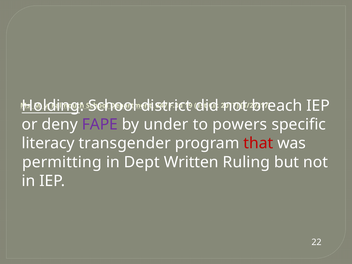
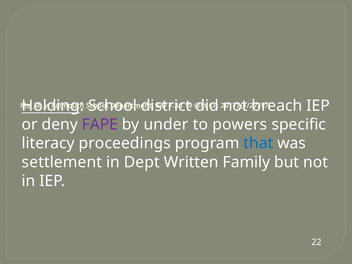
transgender: transgender -> proceedings (125, 143)
that colour: red -> blue (258, 143)
permitting: permitting -> settlement (62, 162)
Ruling: Ruling -> Family (246, 162)
